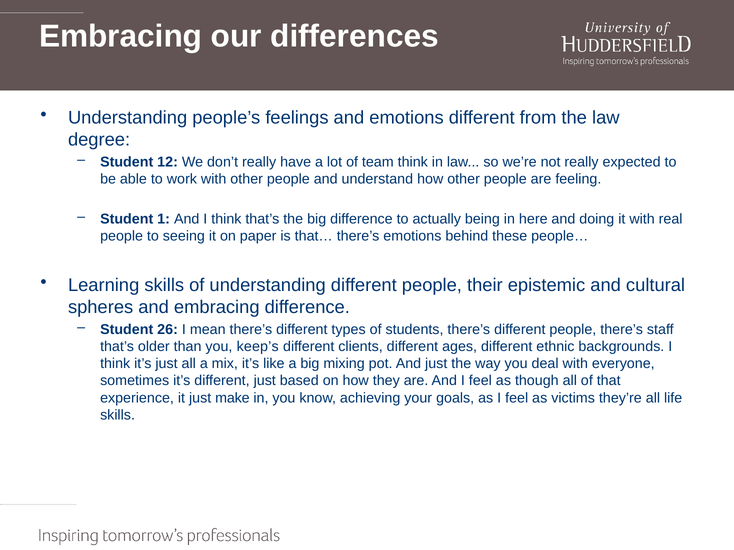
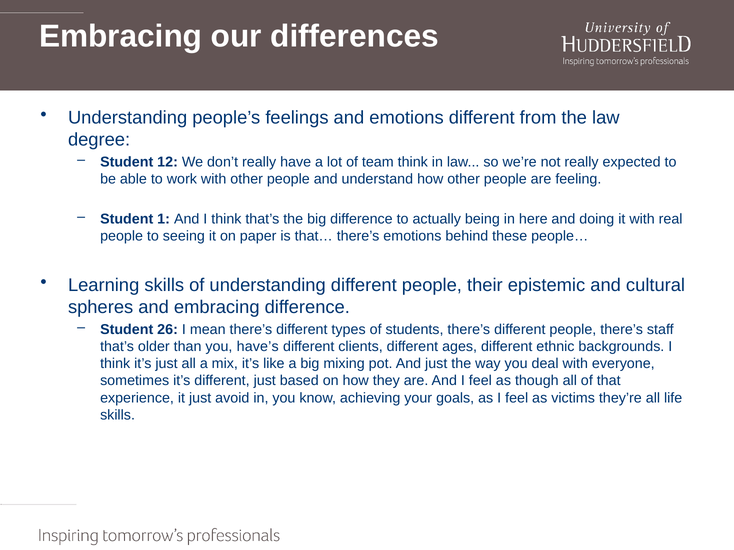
keep’s: keep’s -> have’s (258, 347)
make: make -> avoid (232, 398)
